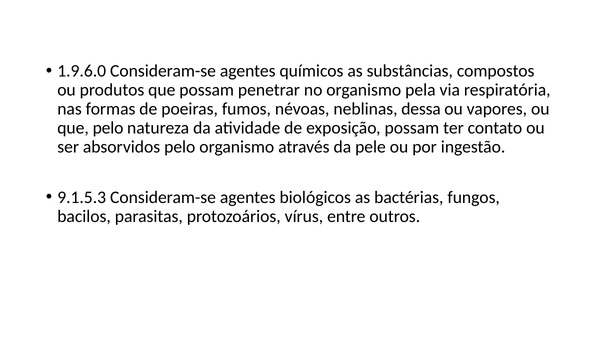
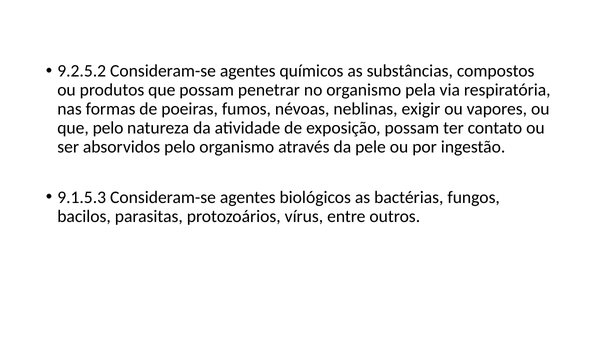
1.9.6.0: 1.9.6.0 -> 9.2.5.2 (82, 71)
dessa: dessa -> exigir (421, 109)
